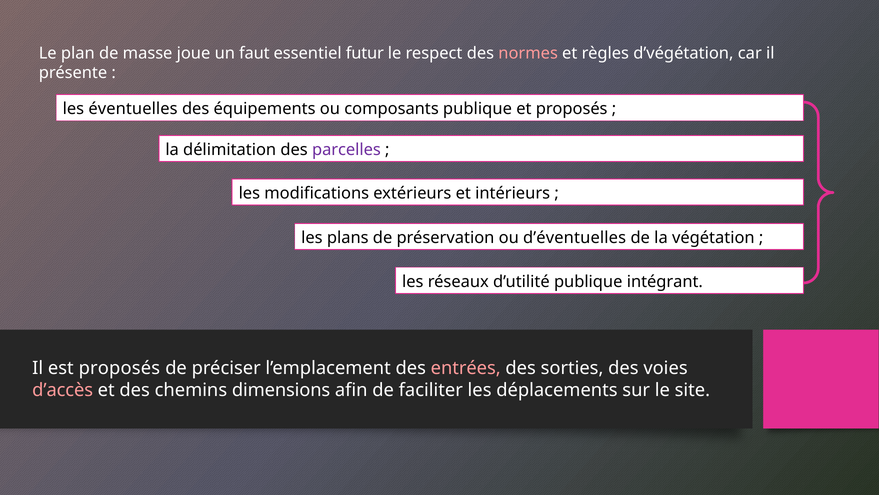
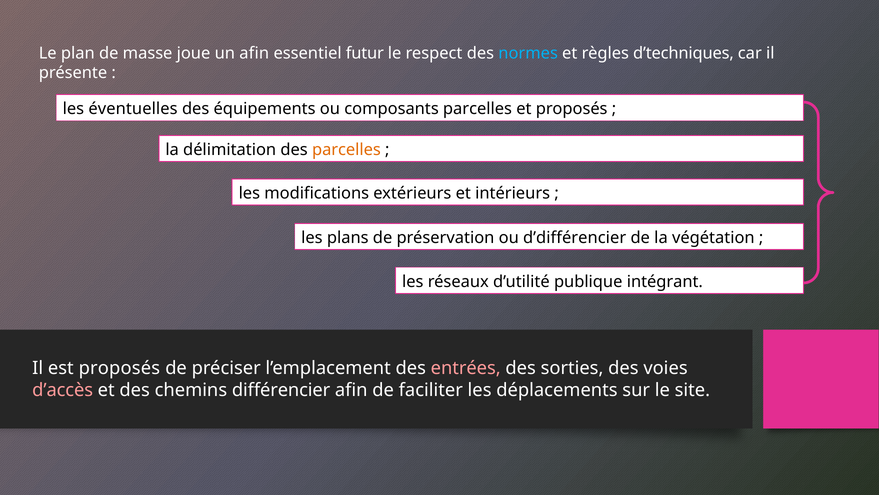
un faut: faut -> afin (254, 53)
normes colour: pink -> light blue (528, 53)
d’végétation: d’végétation -> d’techniques (683, 53)
composants publique: publique -> parcelles (477, 109)
parcelles colour: purple -> orange (346, 149)
d’éventuelles: d’éventuelles -> d’différencier (575, 237)
dimensions: dimensions -> différencier (281, 390)
